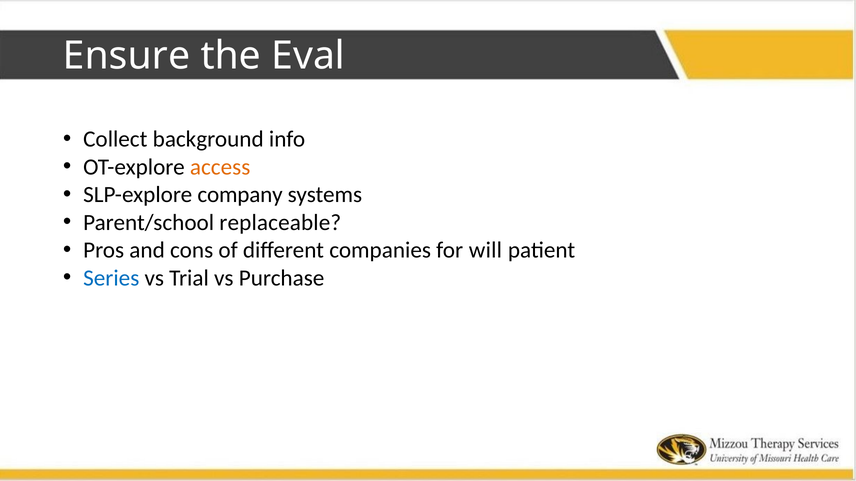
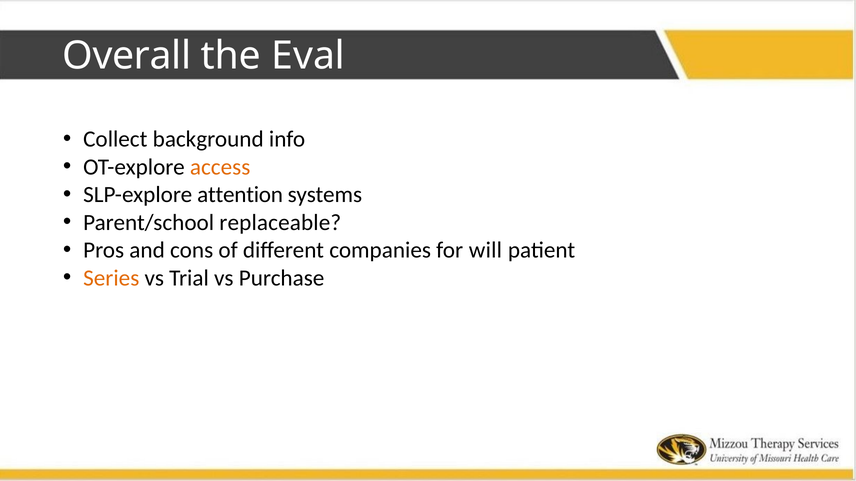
Ensure: Ensure -> Overall (127, 56)
company: company -> attention (240, 195)
Series colour: blue -> orange (111, 278)
